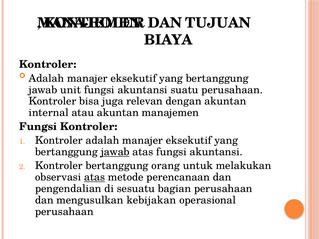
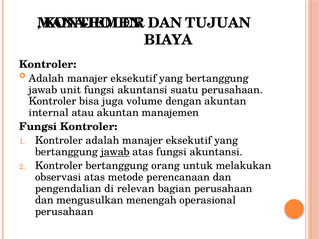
relevan: relevan -> volume (144, 101)
atas underline: present -> none (95, 177)
sesuatu: sesuatu -> relevan (136, 189)
kebijakan: kebijakan -> menengah (151, 200)
